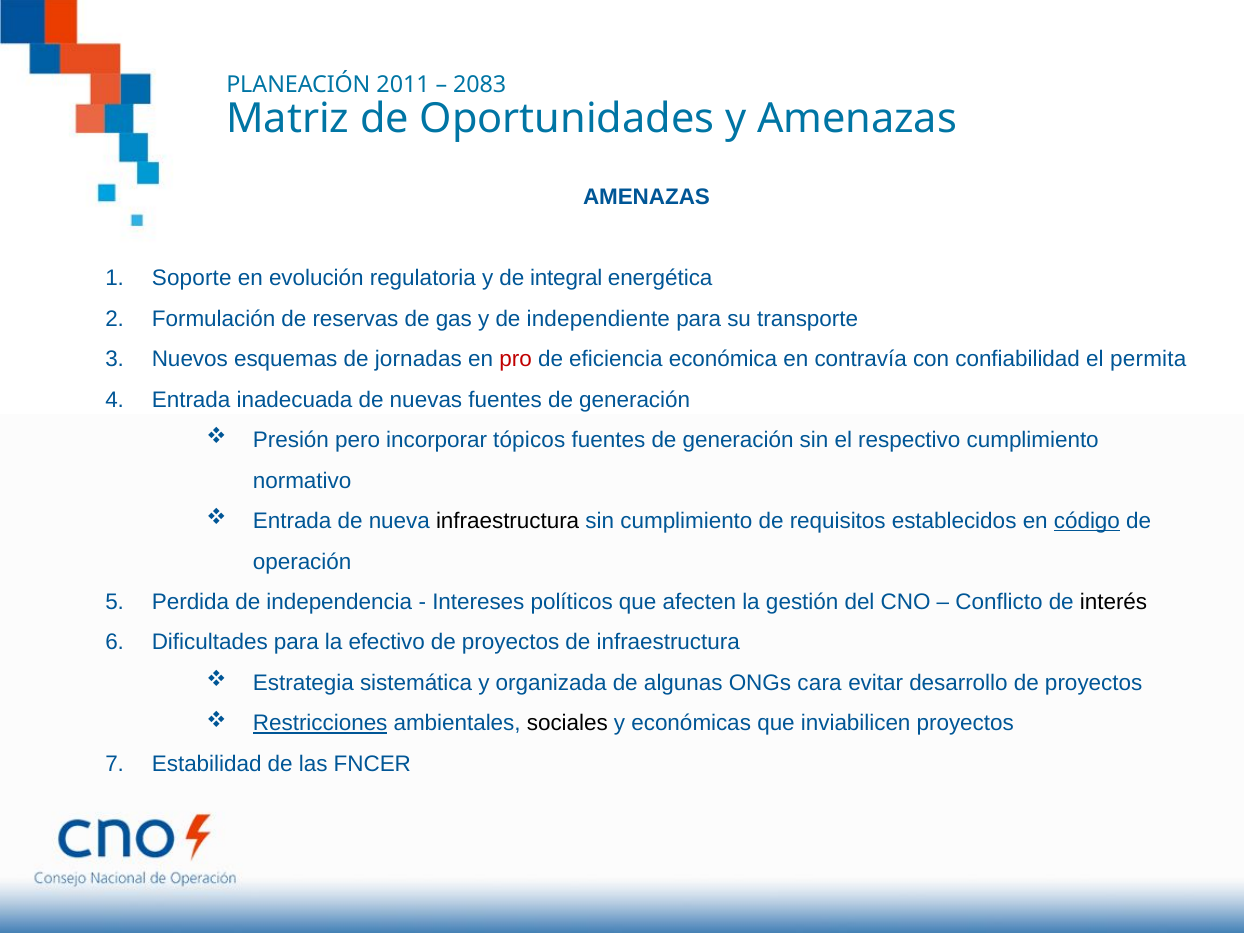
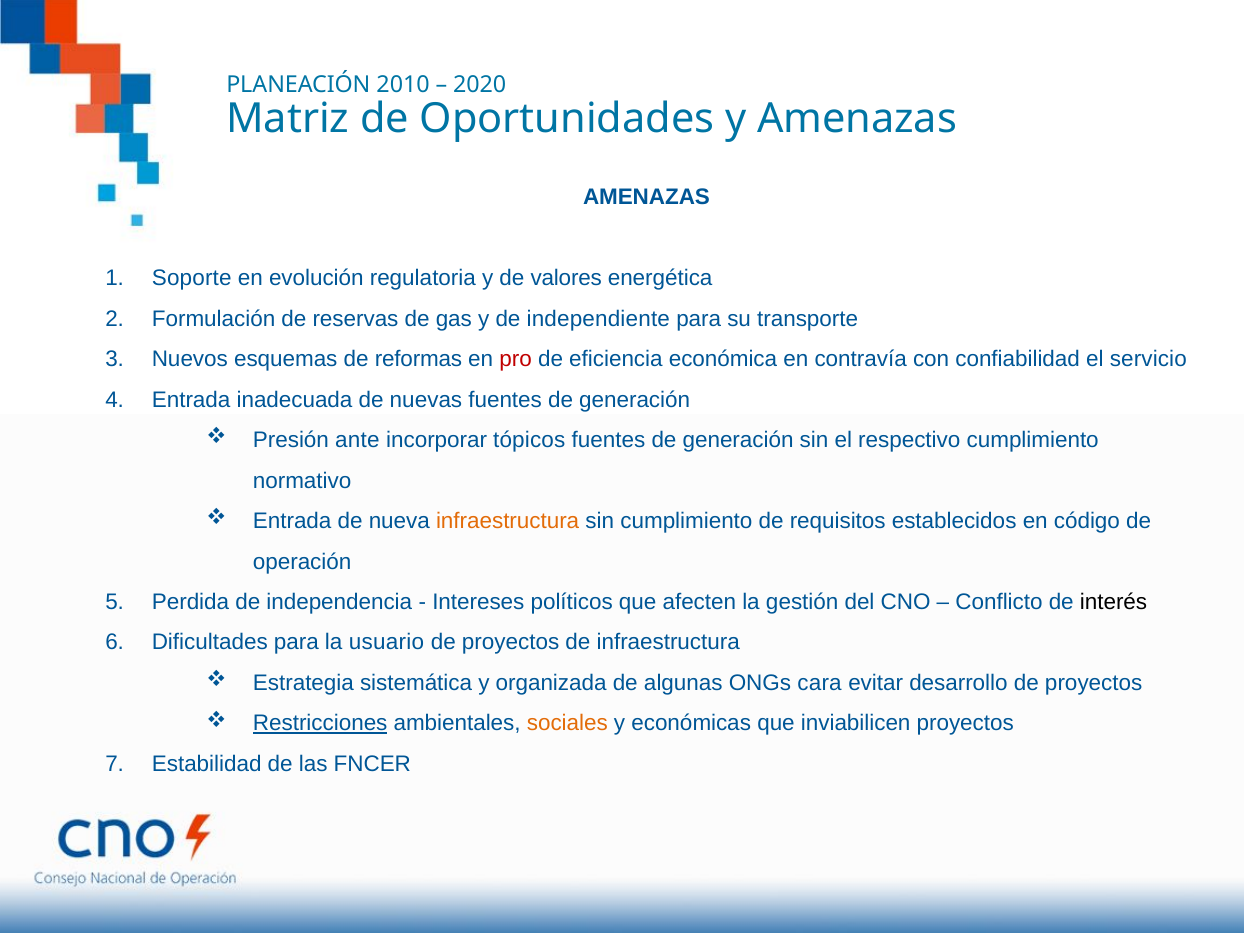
2011: 2011 -> 2010 (403, 84)
2083: 2083 -> 2020 (480, 84)
integral: integral -> valores (566, 278)
jornadas: jornadas -> reformas (419, 359)
permita: permita -> servicio (1148, 359)
pero: pero -> ante (357, 440)
infraestructura colour: black -> orange (508, 521)
código underline: present -> none (1087, 521)
efectivo: efectivo -> usuario (387, 642)
sociales colour: black -> orange (567, 723)
